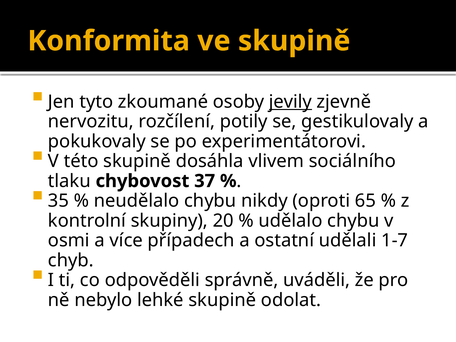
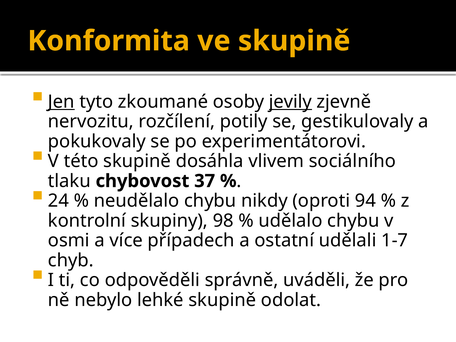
Jen underline: none -> present (61, 102)
35: 35 -> 24 (58, 201)
65: 65 -> 94 (365, 201)
20: 20 -> 98 (223, 221)
